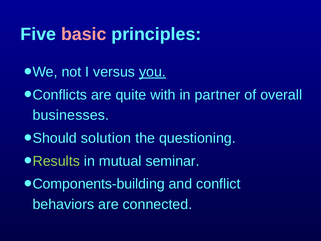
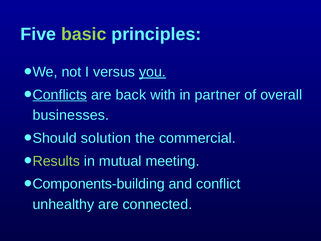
basic colour: pink -> light green (84, 34)
Conflicts underline: none -> present (60, 95)
quite: quite -> back (131, 95)
questioning: questioning -> commercial (197, 138)
seminar: seminar -> meeting (173, 161)
behaviors: behaviors -> unhealthy (63, 204)
